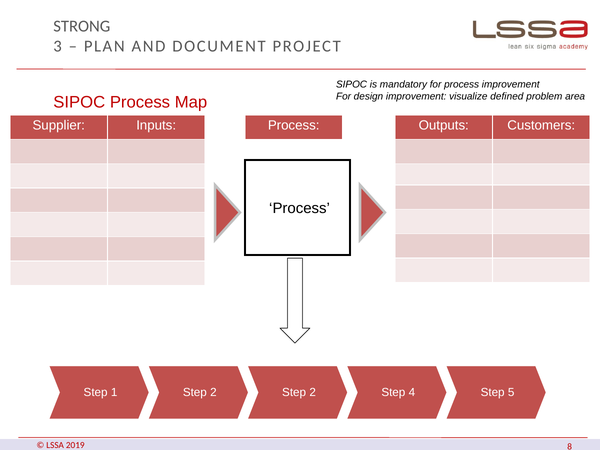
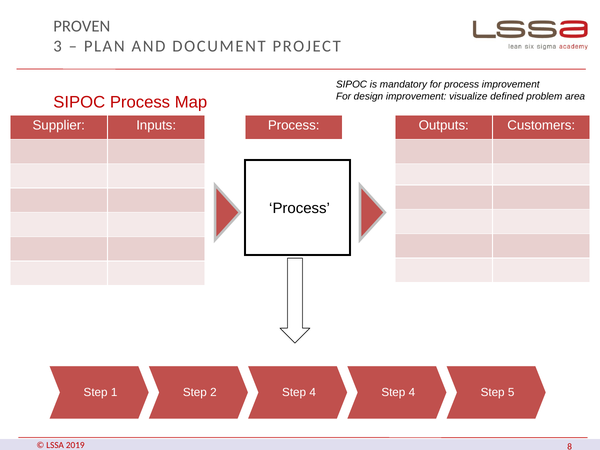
STRONG: STRONG -> PROVEN (82, 26)
2 Step 2: 2 -> 4 (313, 392)
